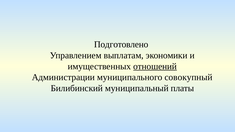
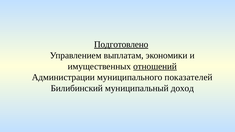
Подготовлено underline: none -> present (121, 44)
совокупный: совокупный -> показателей (189, 77)
платы: платы -> доход (182, 88)
